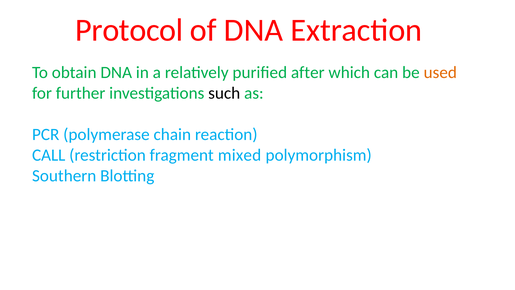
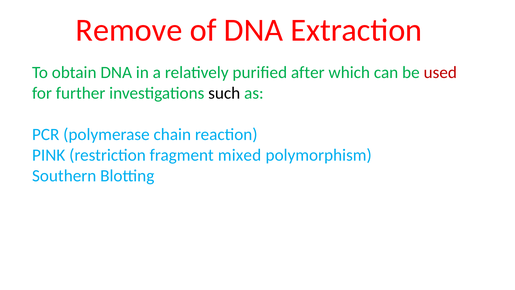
Protocol: Protocol -> Remove (129, 30)
used colour: orange -> red (440, 73)
CALL: CALL -> PINK (49, 155)
